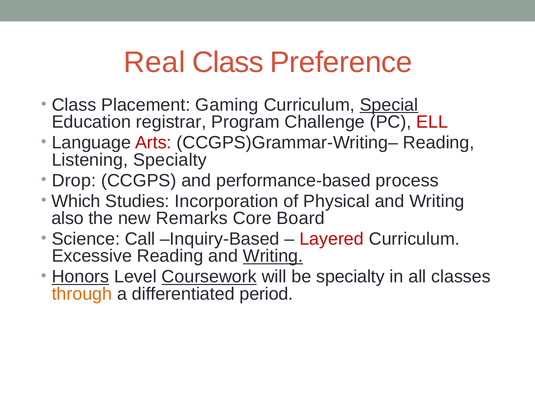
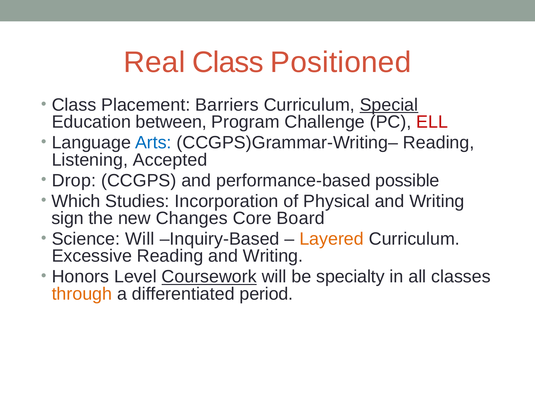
Preference: Preference -> Positioned (341, 62)
Gaming: Gaming -> Barriers (227, 105)
registrar: registrar -> between (171, 122)
Arts colour: red -> blue (153, 143)
Listening Specialty: Specialty -> Accepted (170, 160)
process: process -> possible (407, 181)
also: also -> sign (68, 218)
Remarks: Remarks -> Changes (192, 218)
Science Call: Call -> Will (140, 239)
Layered colour: red -> orange (332, 239)
Writing underline: present -> none (273, 256)
Honors underline: present -> none (80, 277)
